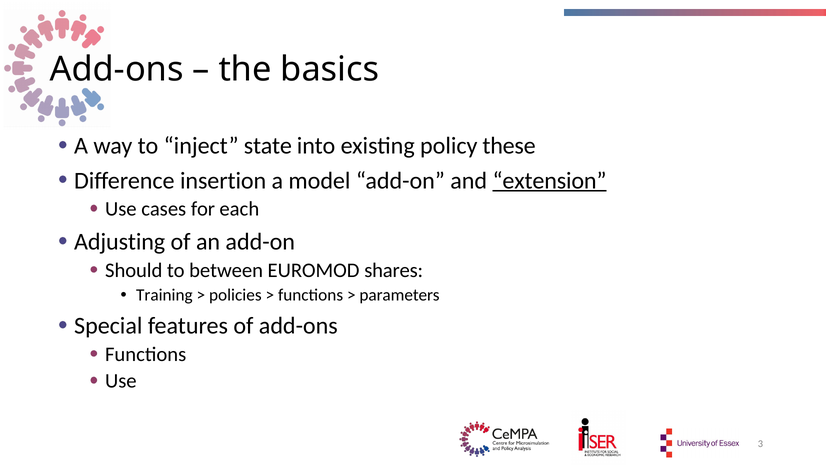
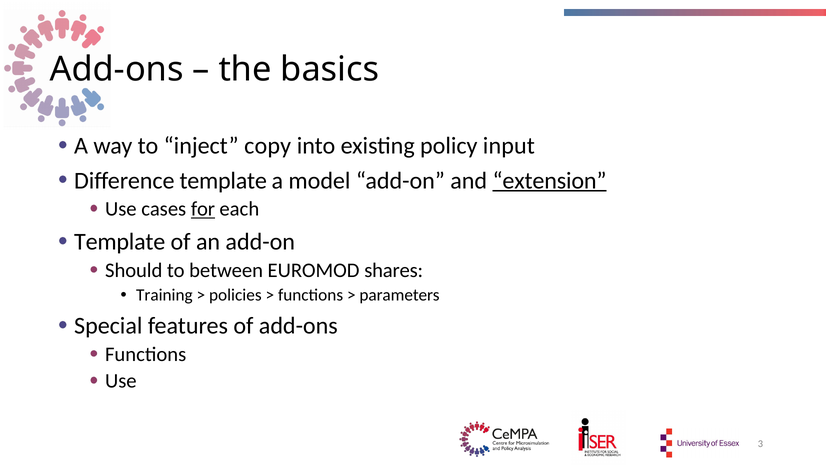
state: state -> copy (268, 146)
these: these -> input (509, 146)
Difference insertion: insertion -> template (223, 180)
for underline: none -> present (203, 209)
Adjusting: Adjusting -> Template (120, 242)
